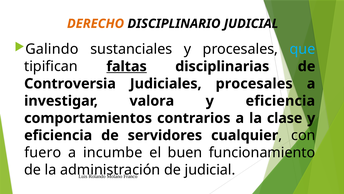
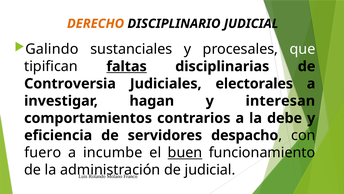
que colour: light blue -> white (303, 49)
Judiciales procesales: procesales -> electorales (254, 83)
valora: valora -> hagan (152, 101)
eficiencia: eficiencia -> interesan (280, 101)
clase: clase -> debe (285, 118)
cualquier: cualquier -> despacho (245, 135)
buen underline: none -> present (185, 152)
